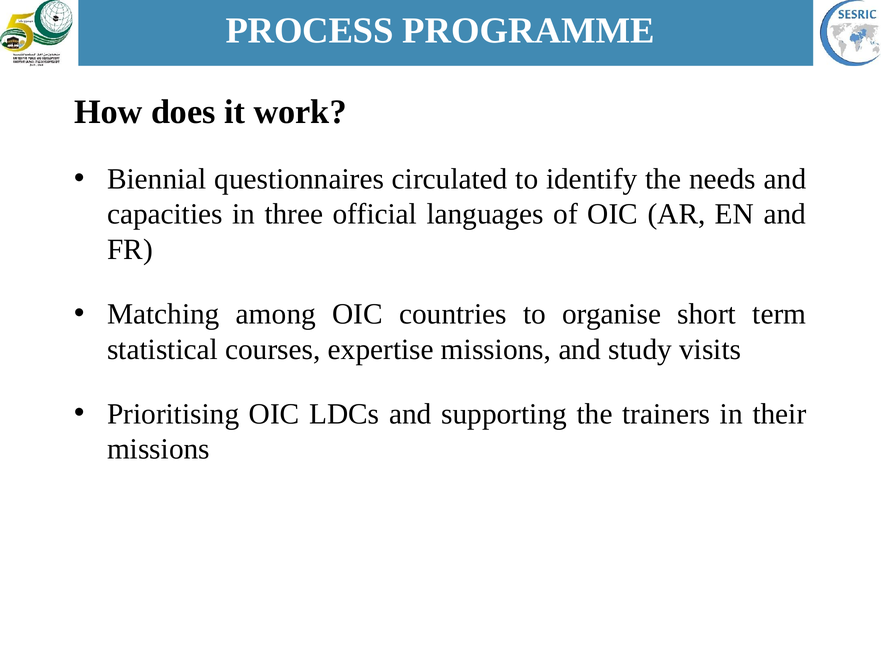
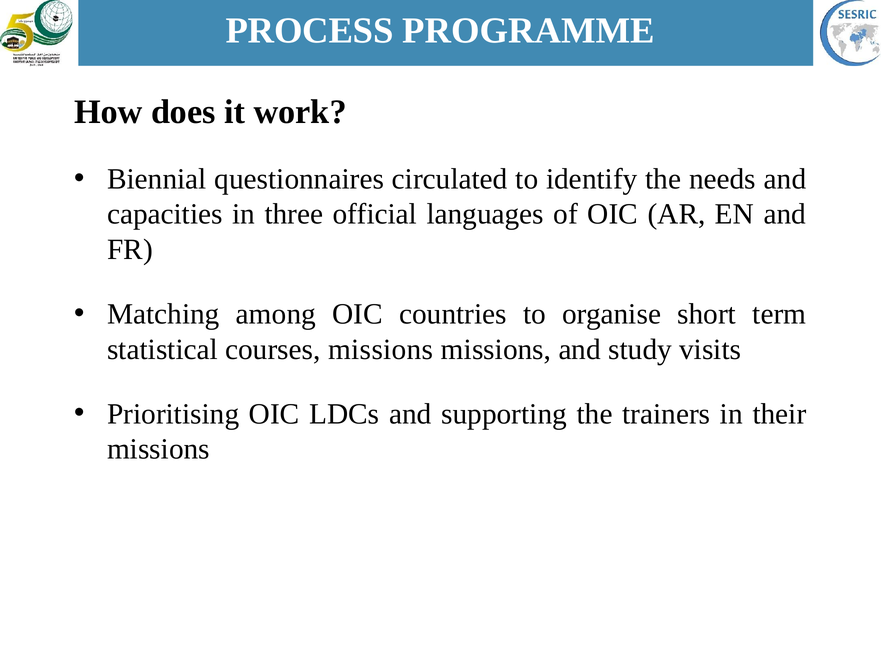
courses expertise: expertise -> missions (381, 349)
